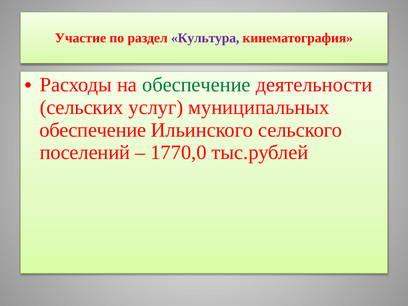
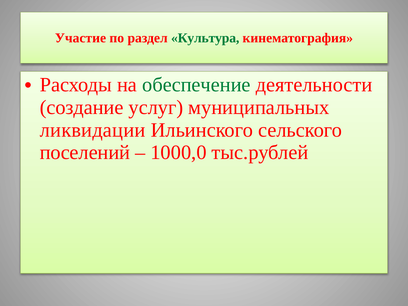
Культура colour: purple -> green (205, 38)
сельских: сельских -> создание (82, 107)
обеспечение: обеспечение -> ликвидации (93, 130)
1770,0: 1770,0 -> 1000,0 (179, 153)
